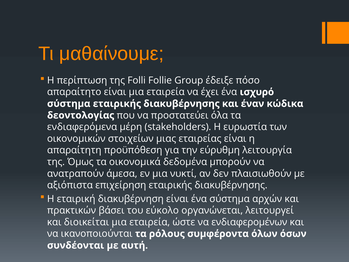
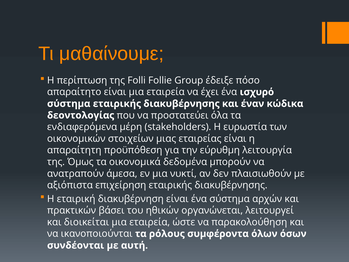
εύκολο: εύκολο -> ηθικών (162, 210)
ενδιαφερομένων: ενδιαφερομένων -> παρακολούθηση (249, 222)
